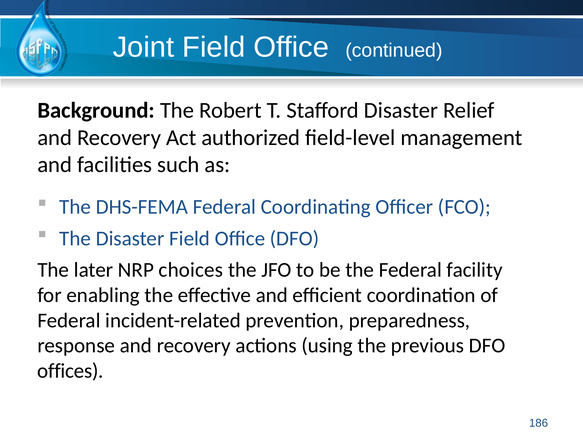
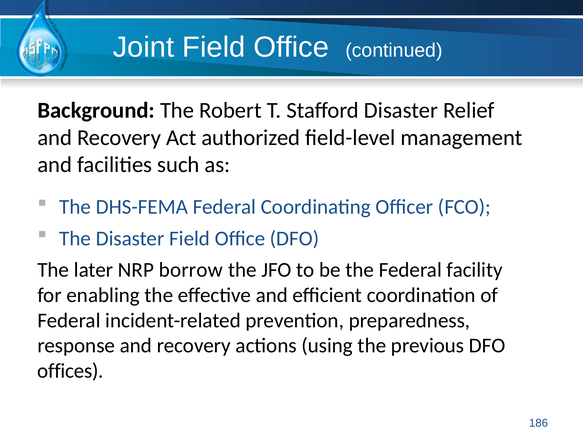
choices: choices -> borrow (191, 270)
